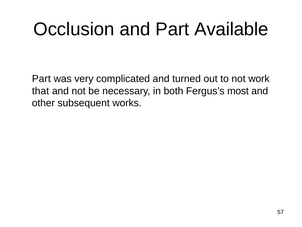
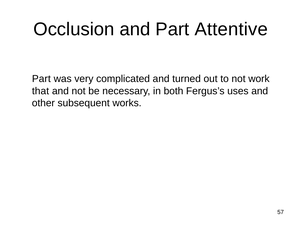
Available: Available -> Attentive (231, 29)
most: most -> uses (238, 91)
